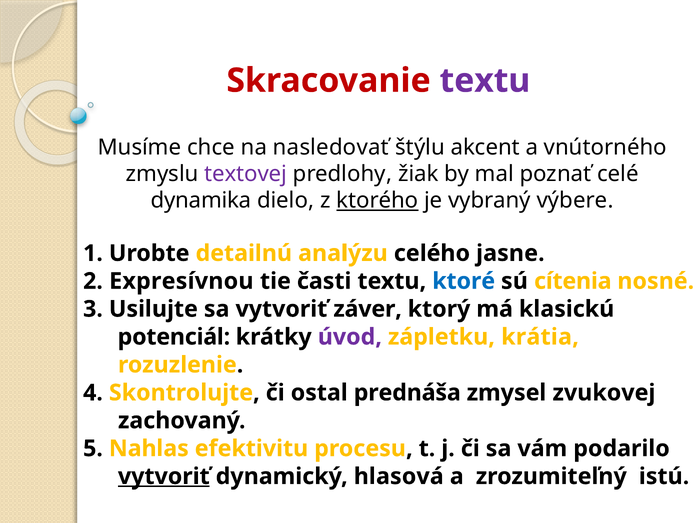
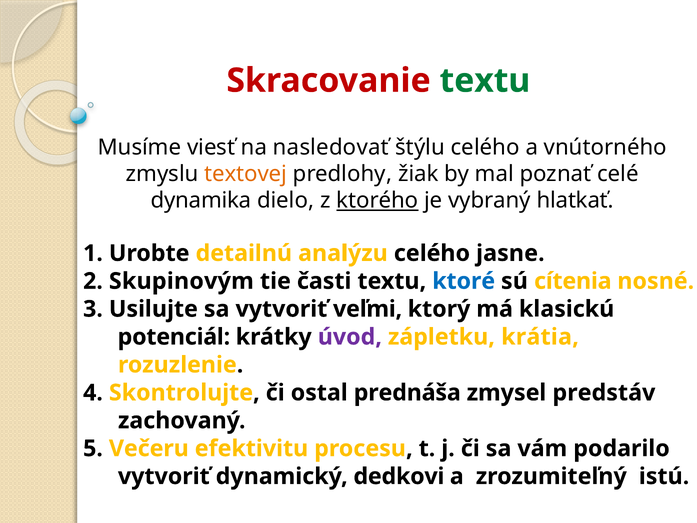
textu colour: purple -> green (485, 81)
chce: chce -> viesť (211, 147)
štýlu akcent: akcent -> celého (485, 147)
textovej colour: purple -> orange (246, 174)
výbere: výbere -> hlatkať (575, 201)
Expresívnou: Expresívnou -> Skupinovým (181, 281)
záver: záver -> veľmi (368, 309)
zvukovej: zvukovej -> predstáv (604, 393)
Nahlas: Nahlas -> Večeru (149, 448)
vytvoriť underline: present -> none (164, 476)
hlasová: hlasová -> dedkovi (399, 476)
